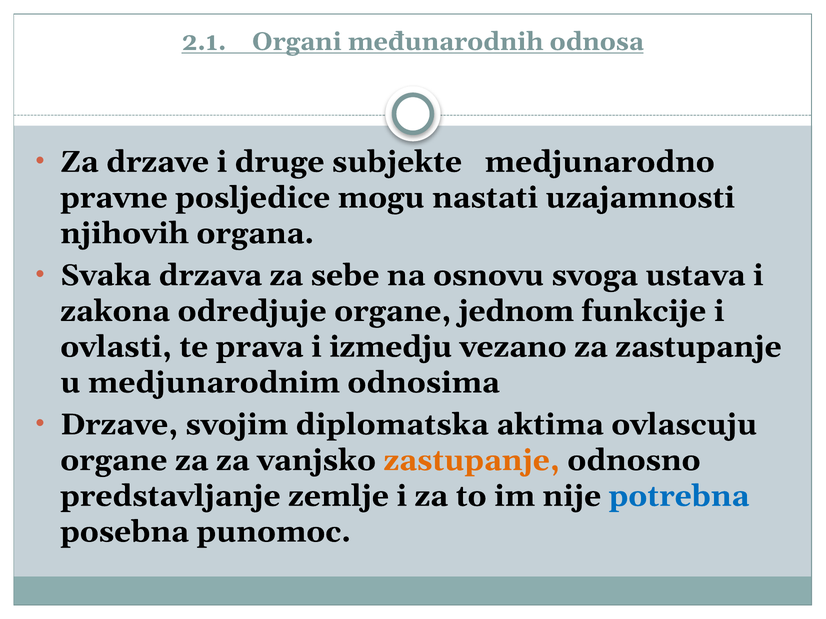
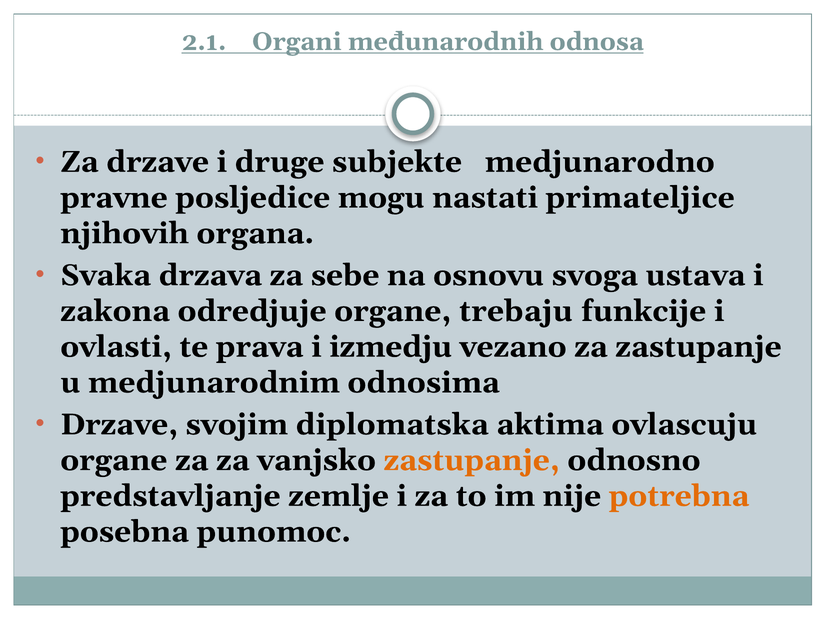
uzajamnosti: uzajamnosti -> primateljice (640, 198)
jednom: jednom -> trebaju (516, 311)
potrebna colour: blue -> orange (679, 496)
